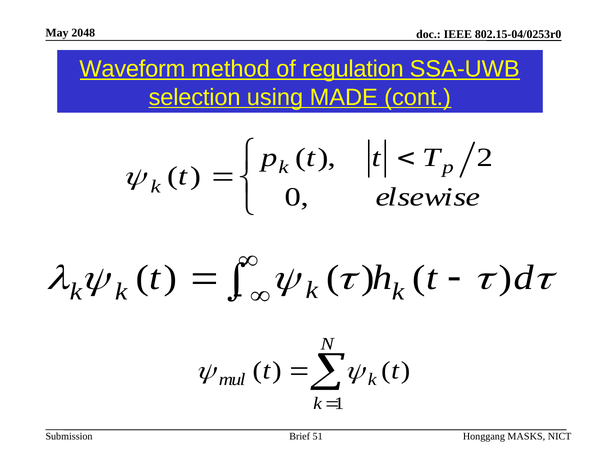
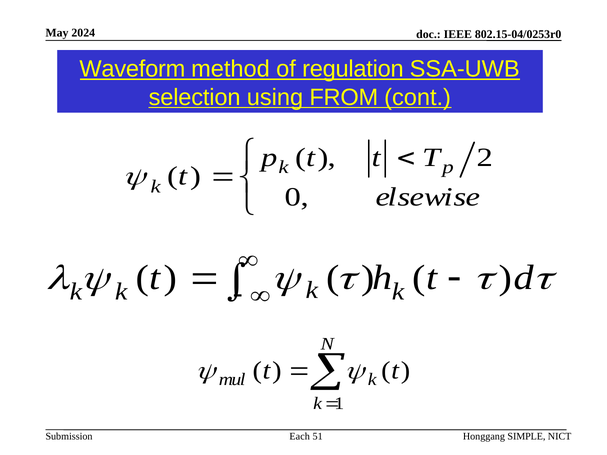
2048: 2048 -> 2024 (83, 33)
MADE: MADE -> FROM (344, 97)
Brief: Brief -> Each (300, 437)
MASKS: MASKS -> SIMPLE (526, 437)
